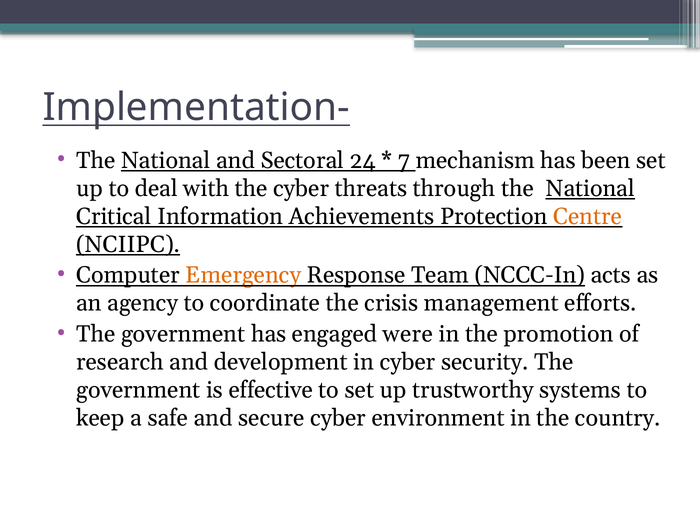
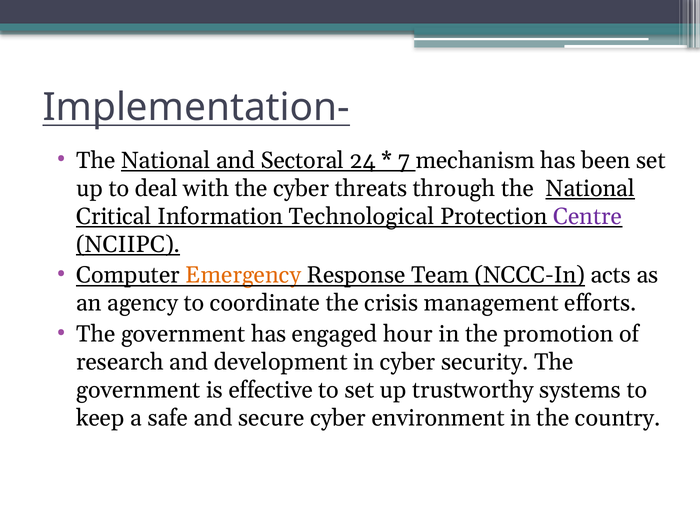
Achievements: Achievements -> Technological (361, 216)
Centre colour: orange -> purple (588, 216)
were: were -> hour (408, 334)
